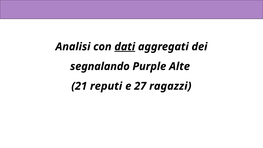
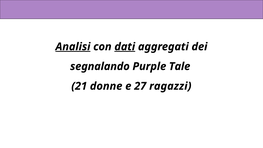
Analisi underline: none -> present (73, 47)
Alte: Alte -> Tale (180, 66)
reputi: reputi -> donne (106, 86)
